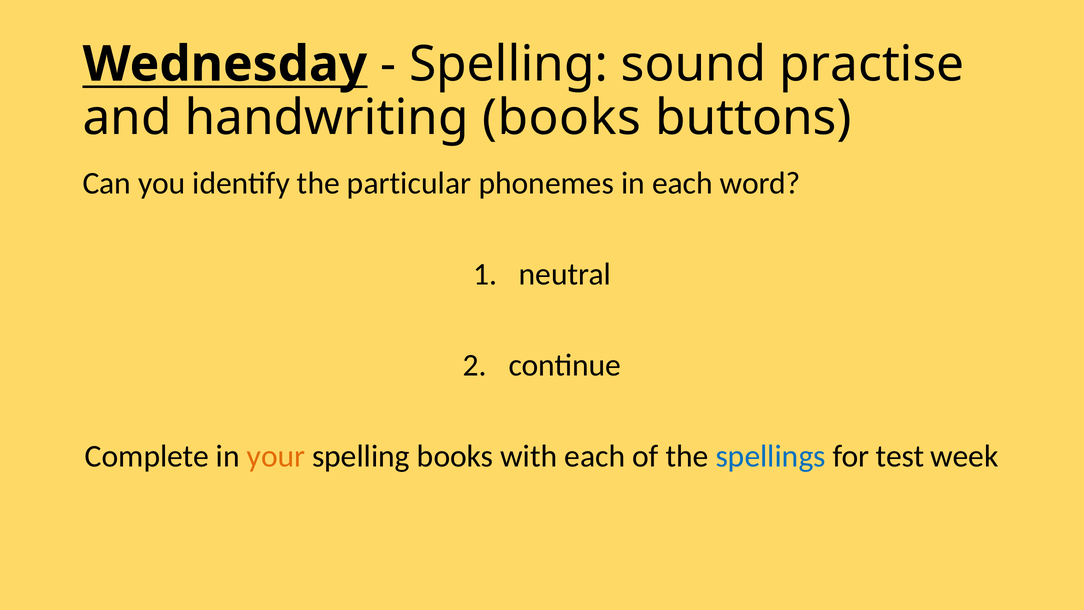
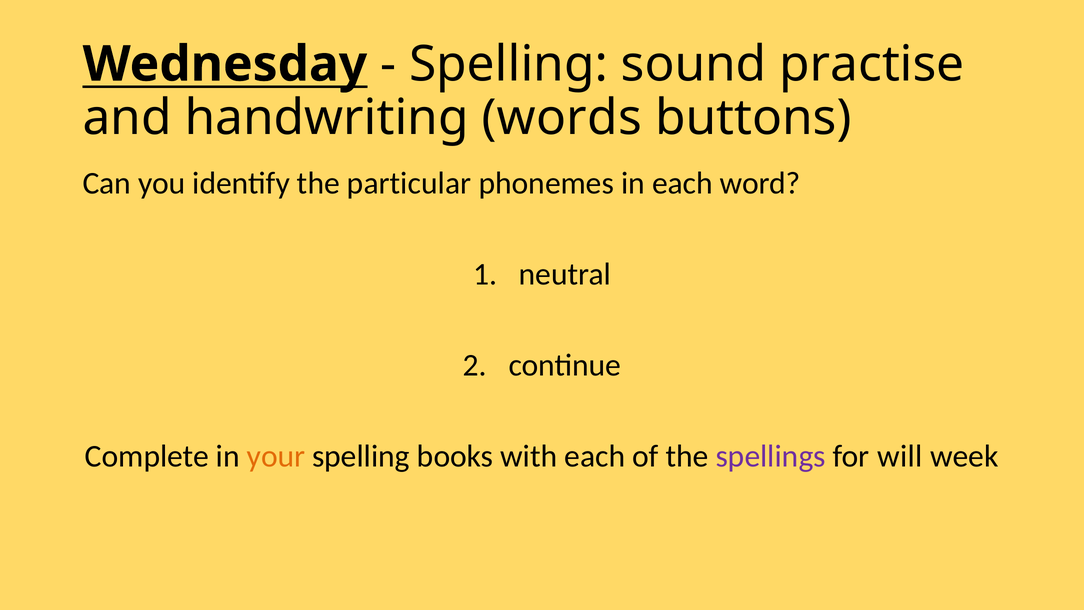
handwriting books: books -> words (562, 118)
spellings colour: blue -> purple (771, 456)
test: test -> will (900, 456)
